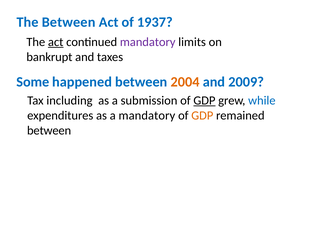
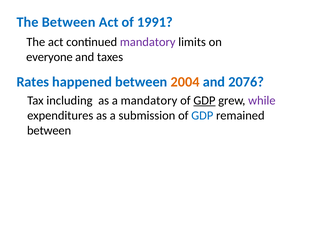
1937: 1937 -> 1991 (155, 22)
act underline: present -> none (56, 42)
bankrupt: bankrupt -> everyone (49, 57)
Some: Some -> Rates (33, 82)
2009: 2009 -> 2076 (246, 82)
a submission: submission -> mandatory (149, 100)
while colour: blue -> purple (262, 100)
a mandatory: mandatory -> submission (147, 115)
GDP colour: orange -> blue (202, 115)
